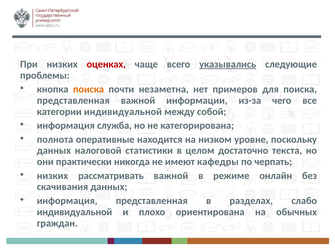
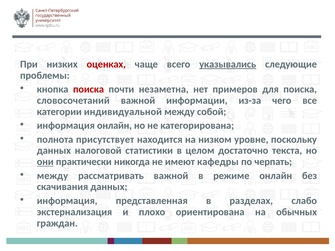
поиска colour: orange -> red (89, 89)
представленная: представленная -> словосочетаний (73, 101)
информация служба: служба -> онлайн (114, 126)
оперативные: оперативные -> присутствует (105, 140)
они underline: none -> present (45, 162)
низких: низких -> между (52, 176)
индивидуальной: индивидуальной -> экстернализация (74, 212)
